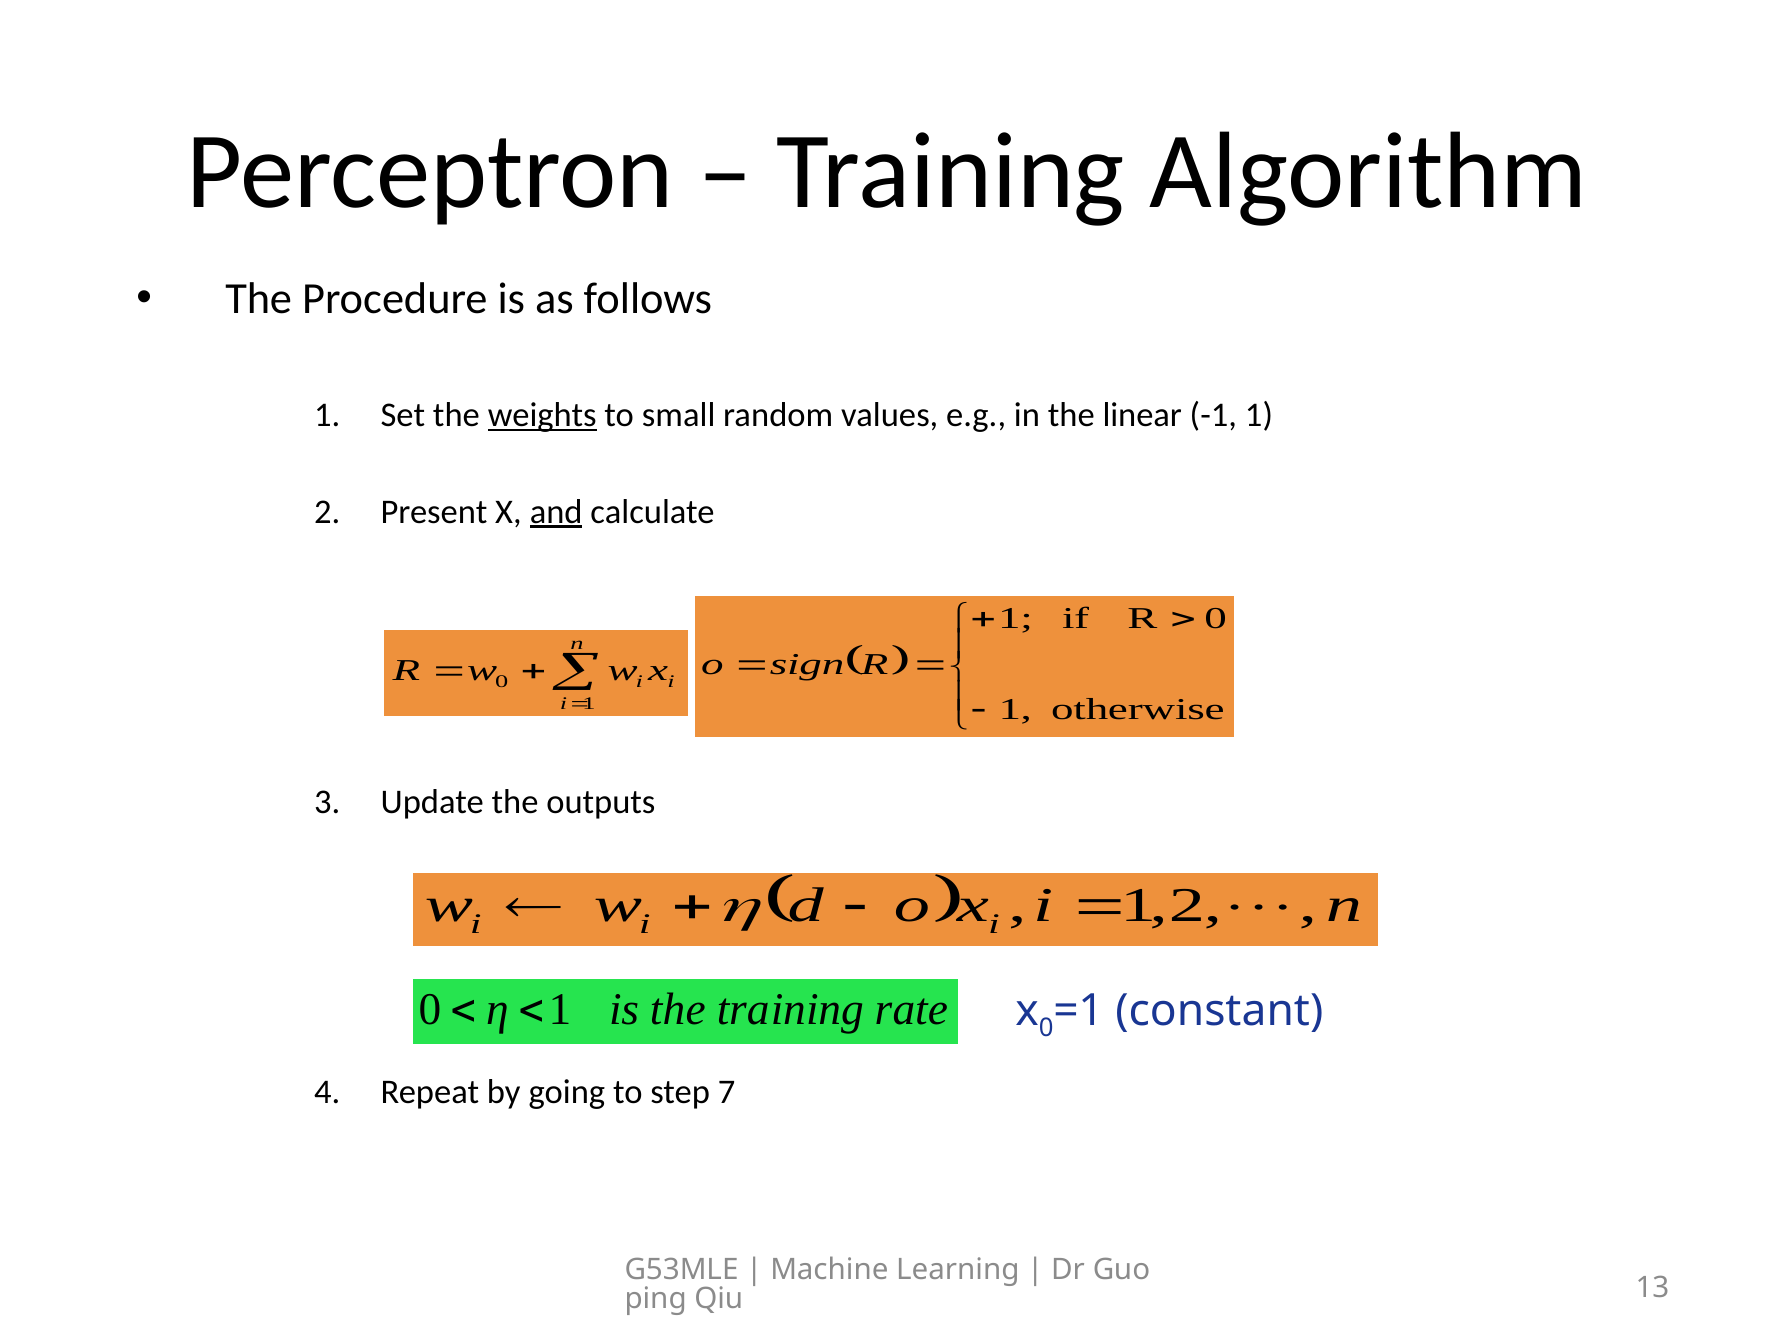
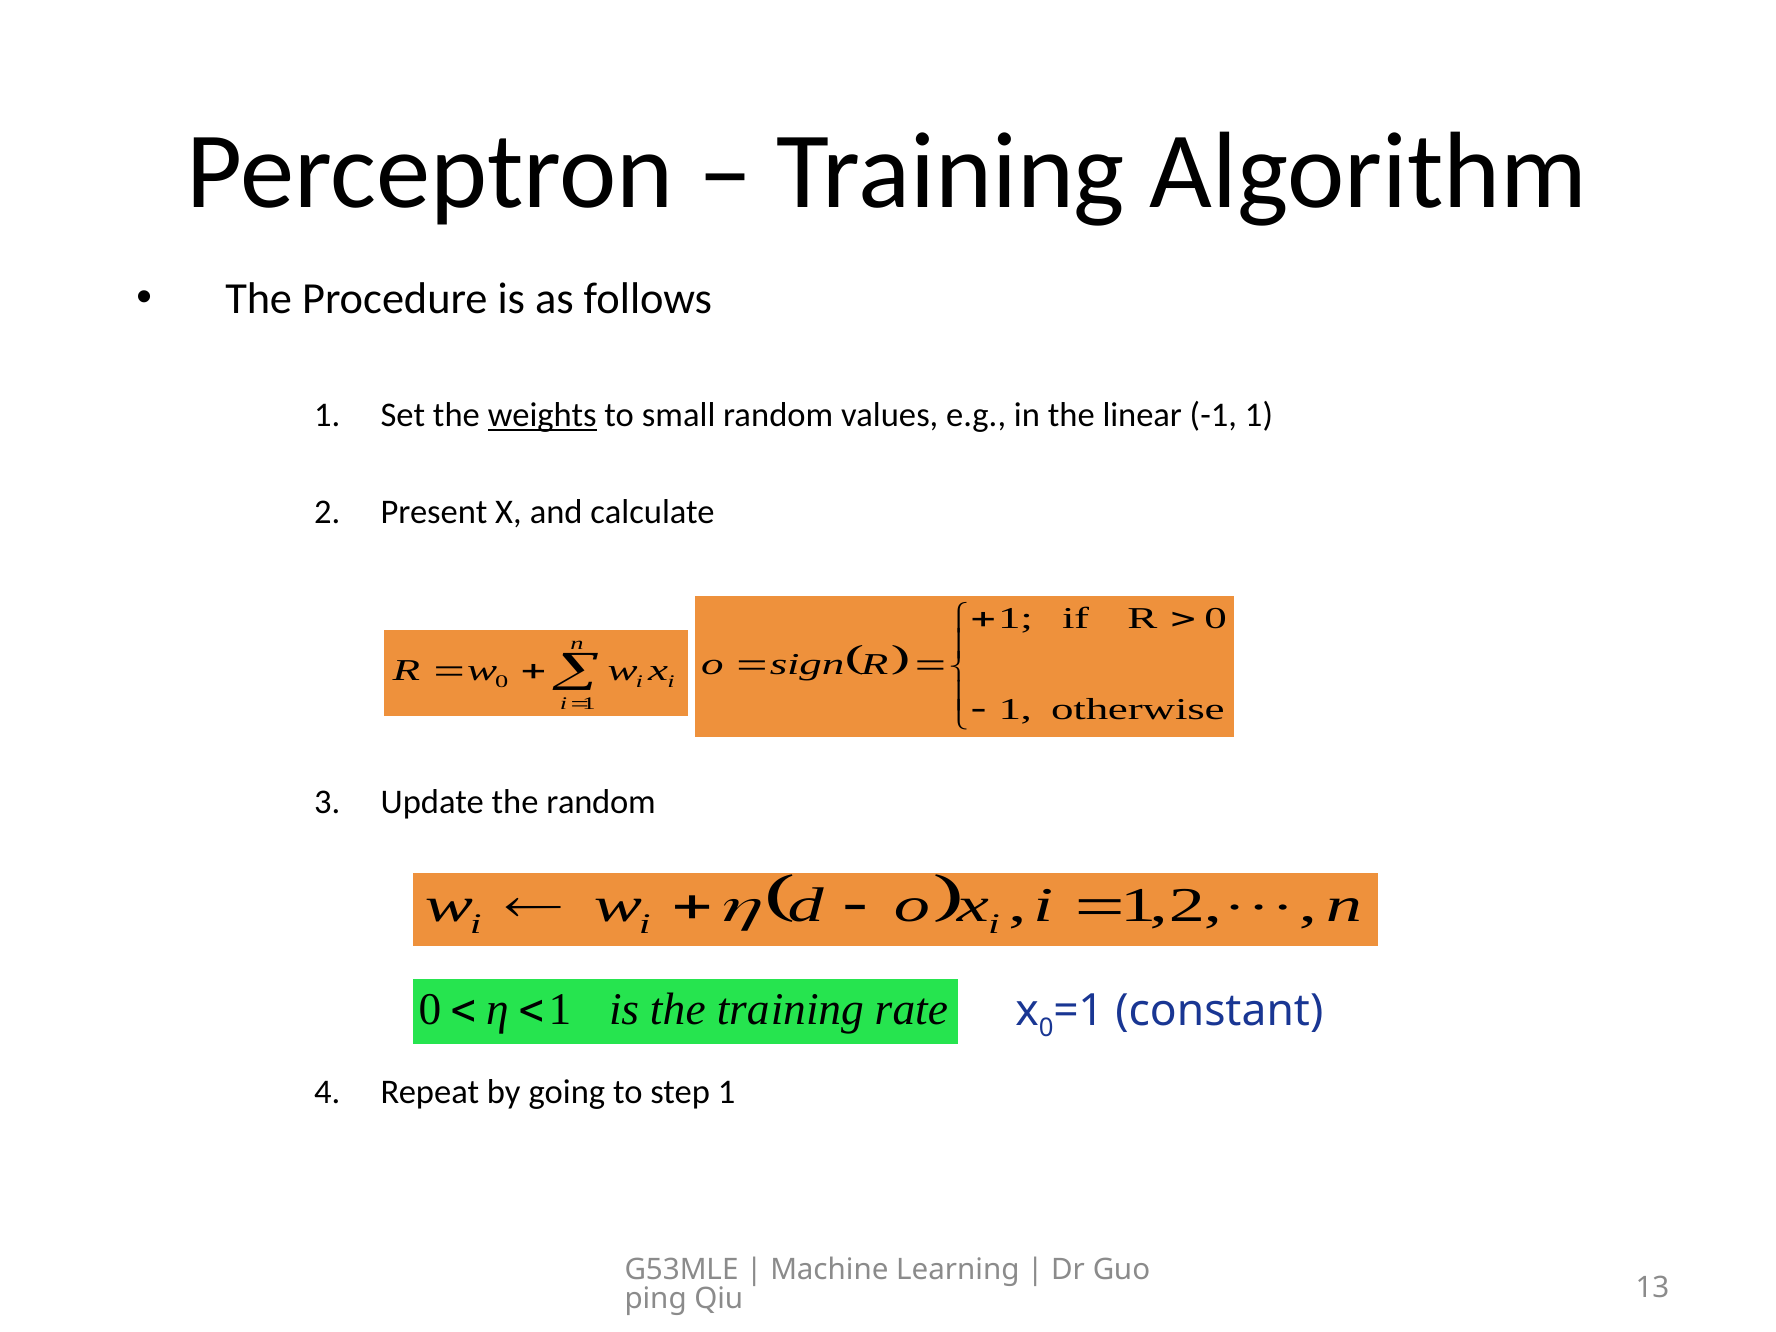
and underline: present -> none (556, 512)
the outputs: outputs -> random (601, 802)
step 7: 7 -> 1 (727, 1092)
